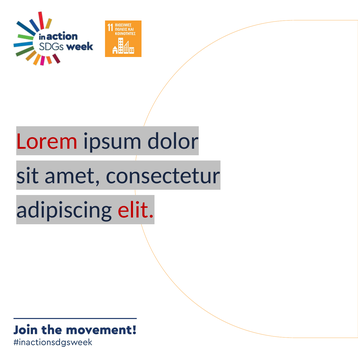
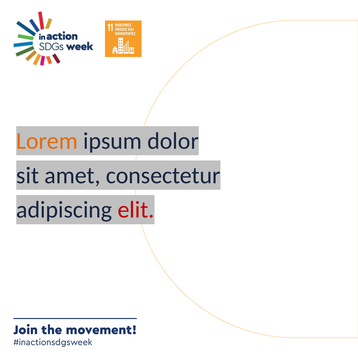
Lorem colour: red -> orange (47, 141)
